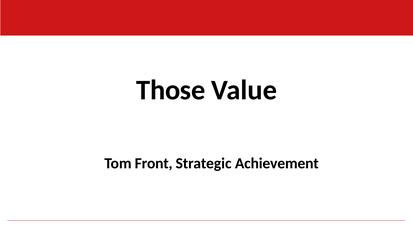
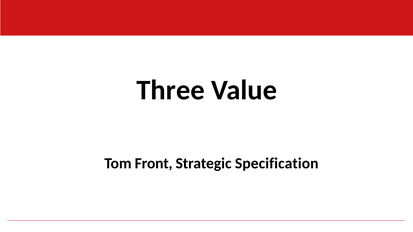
Those: Those -> Three (171, 90)
Achievement: Achievement -> Specification (277, 164)
